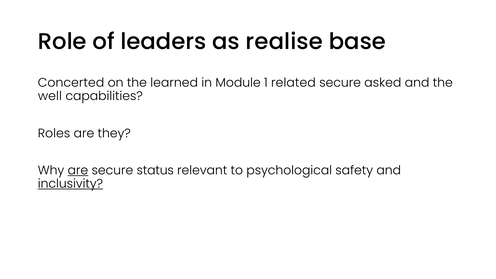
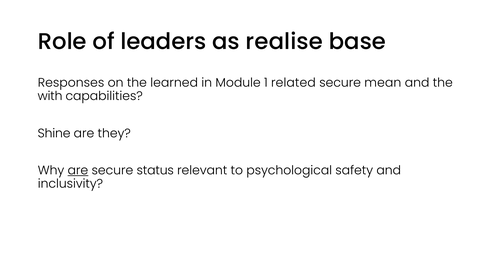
Concerted: Concerted -> Responses (71, 83)
asked: asked -> mean (383, 83)
well: well -> with (50, 96)
Roles: Roles -> Shine (54, 133)
inclusivity underline: present -> none (70, 184)
